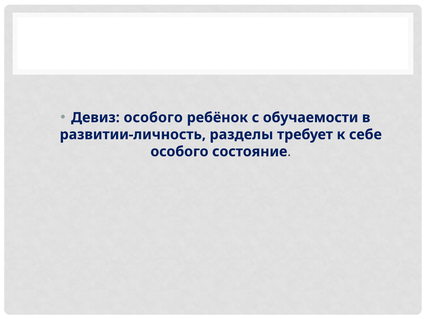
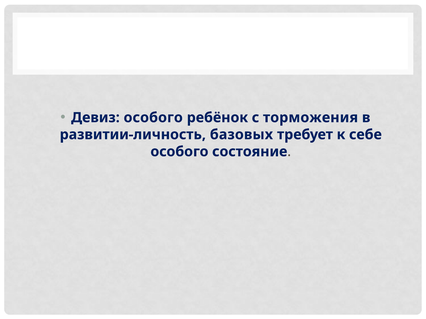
обучаемости: обучаемости -> торможения (310, 118)
разделы: разделы -> базовых (241, 135)
